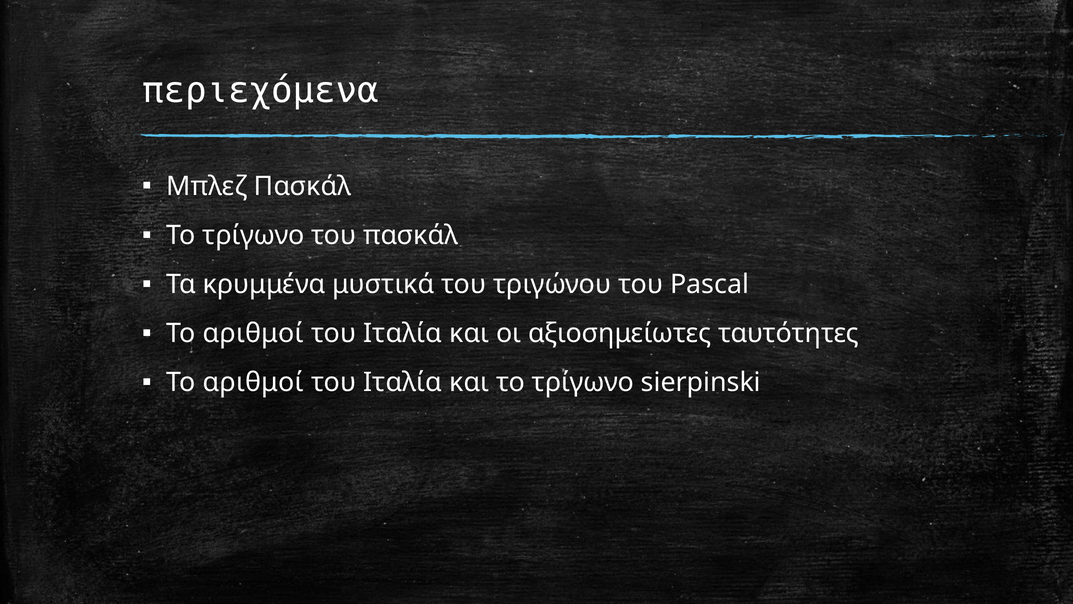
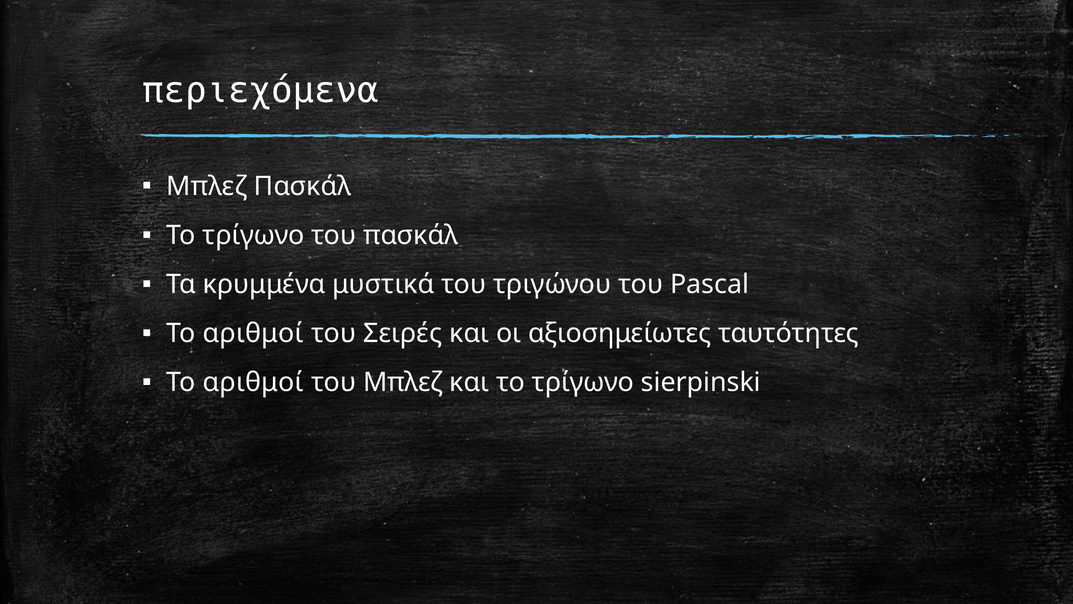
Ιταλία: Ιταλία -> Σειρές (403, 333)
Ιταλία: Ιταλία -> Μπλεζ (403, 382)
